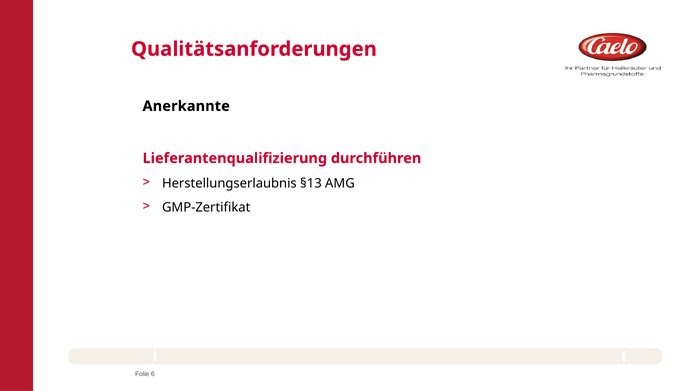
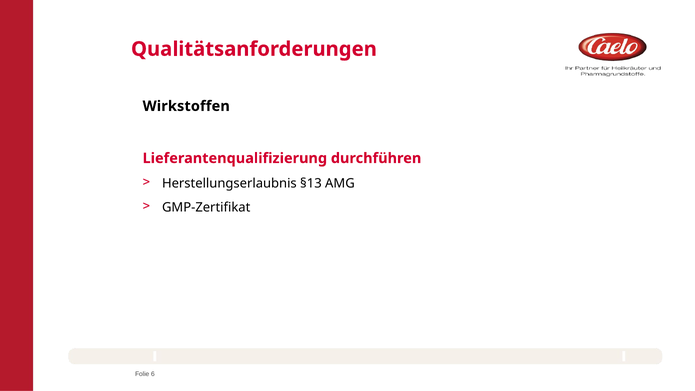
Anerkannte: Anerkannte -> Wirkstoffen (186, 106)
